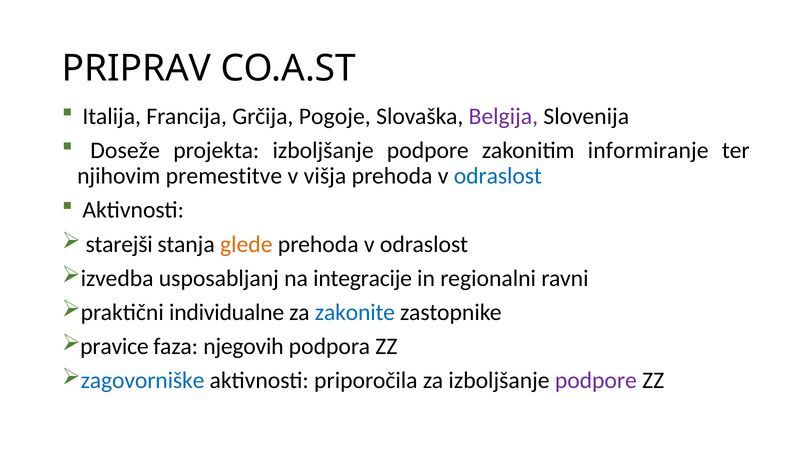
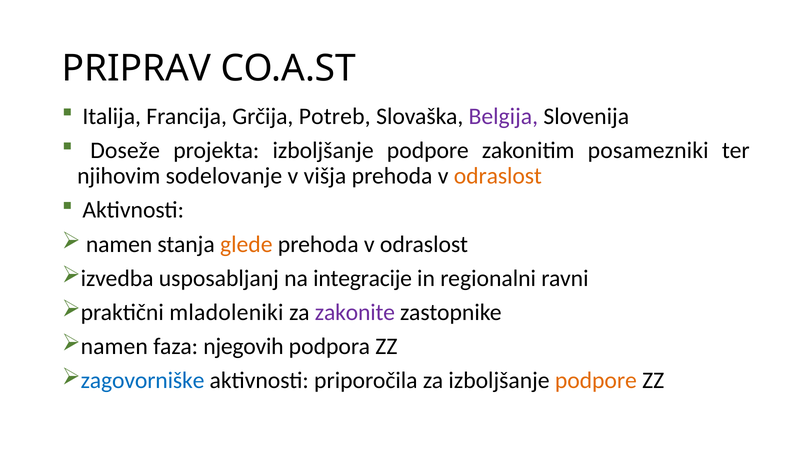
Pogoje: Pogoje -> Potreb (335, 116)
informiranje: informiranje -> posamezniki (648, 150)
premestitve: premestitve -> sodelovanje (224, 176)
odraslost colour: blue -> orange (498, 176)
starejši: starejši -> namen (119, 244)
individualne: individualne -> mladoleniki (226, 312)
zakonite colour: blue -> purple (355, 312)
pravice: pravice -> namen (114, 346)
podpore colour: purple -> orange (596, 380)
